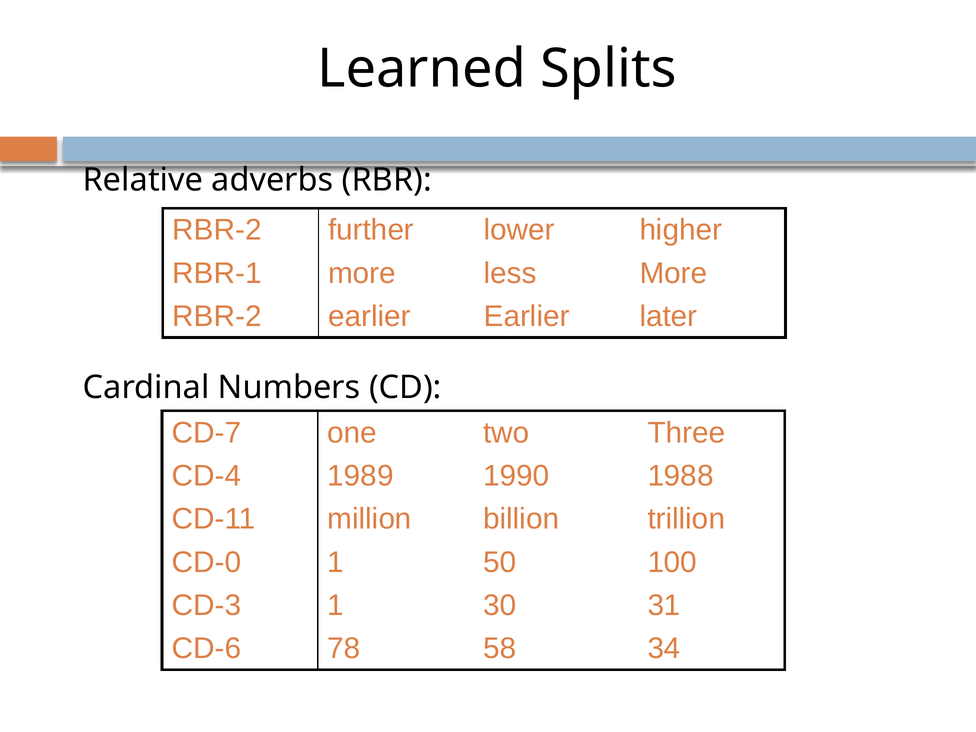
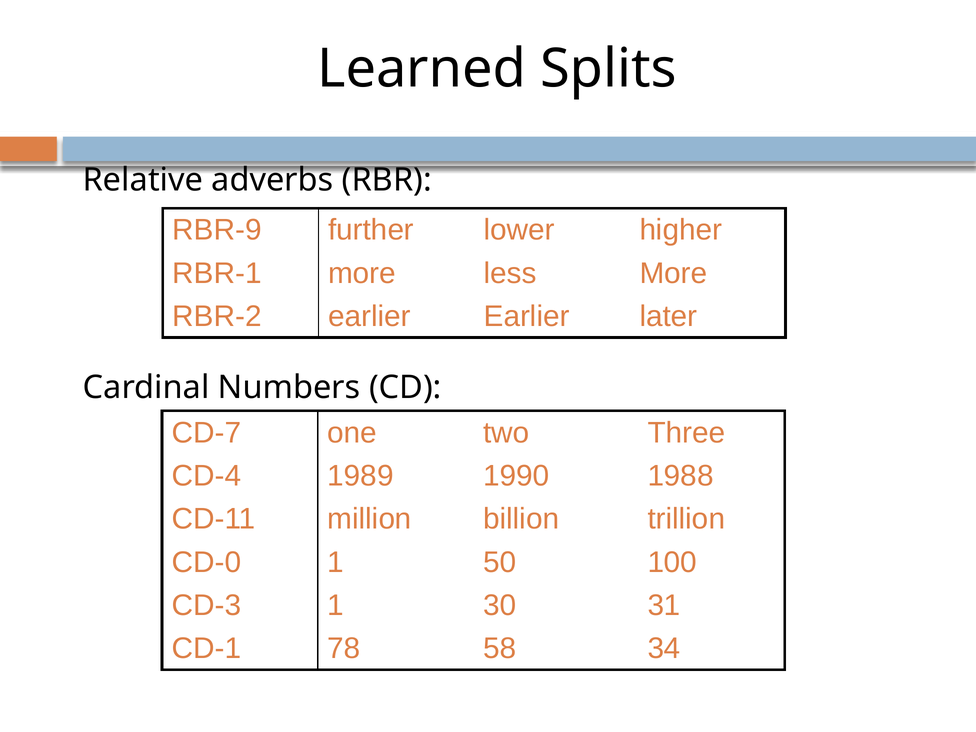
RBR-2: RBR-2 -> RBR-9 (217, 230)
CD-6: CD-6 -> CD-1 (206, 649)
